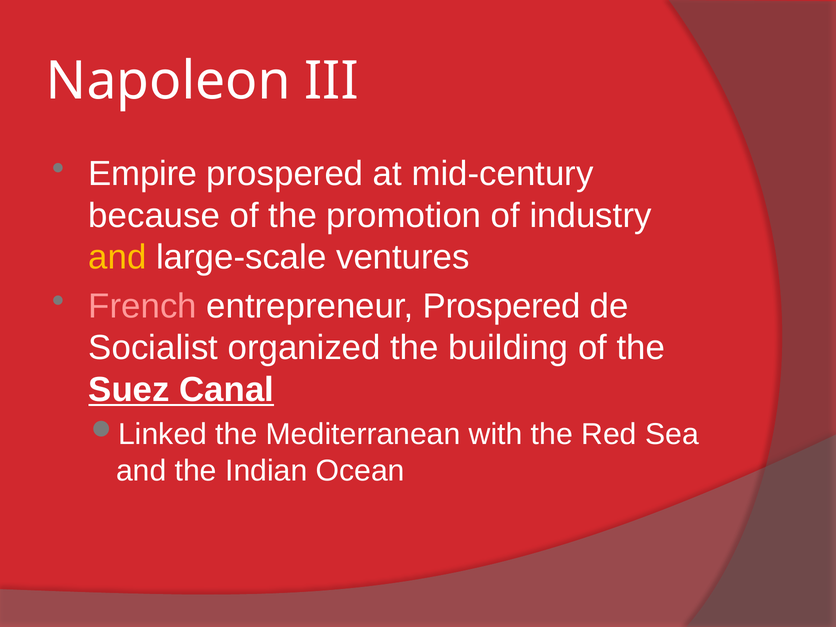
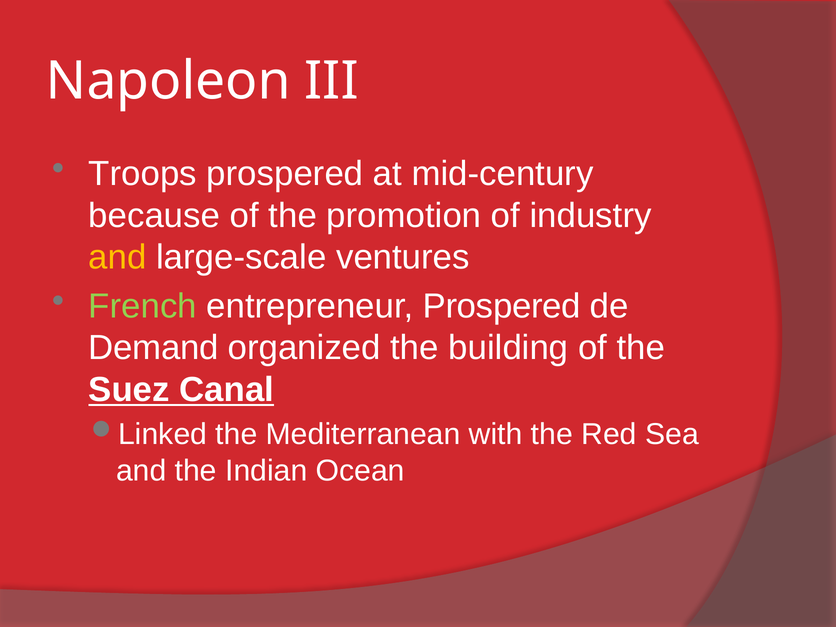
Empire: Empire -> Troops (143, 174)
French colour: pink -> light green (143, 306)
Socialist: Socialist -> Demand (153, 348)
